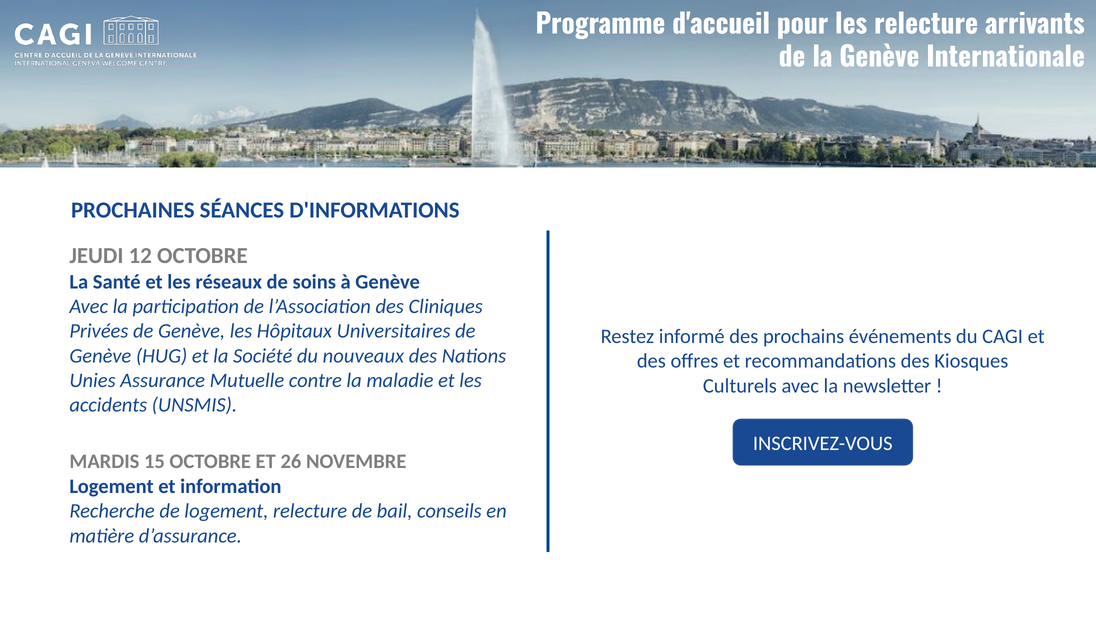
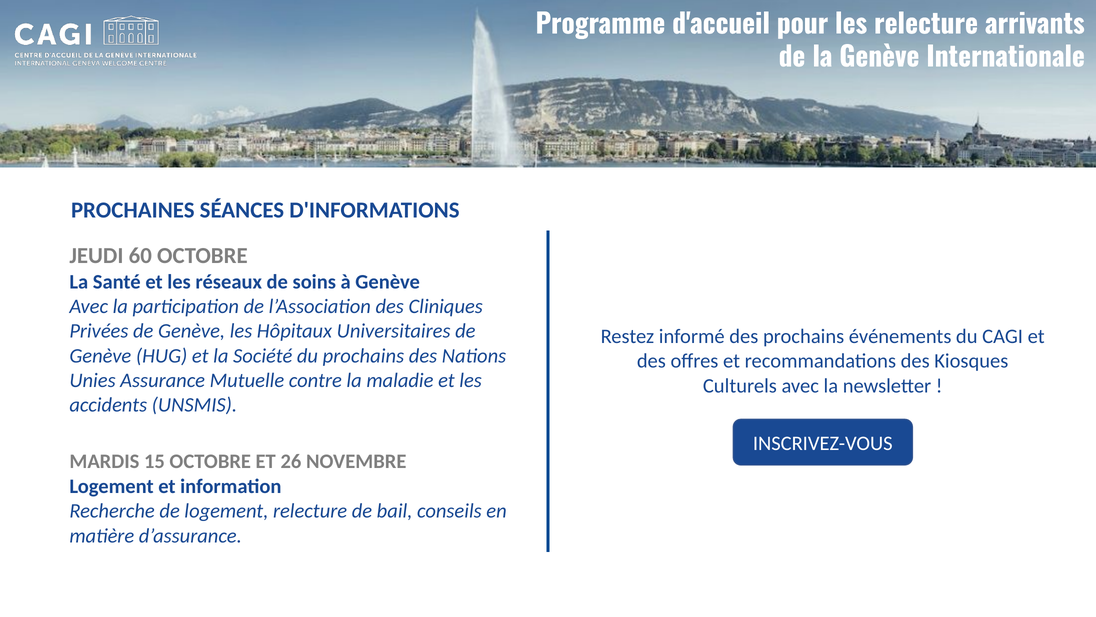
12: 12 -> 60 (140, 256)
du nouveaux: nouveaux -> prochains (363, 356)
